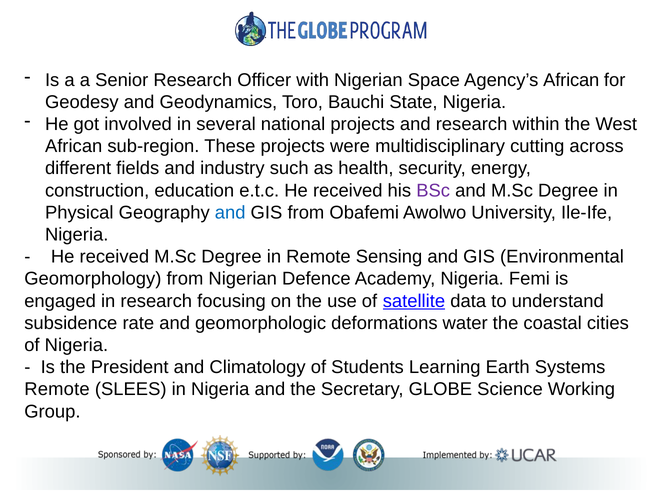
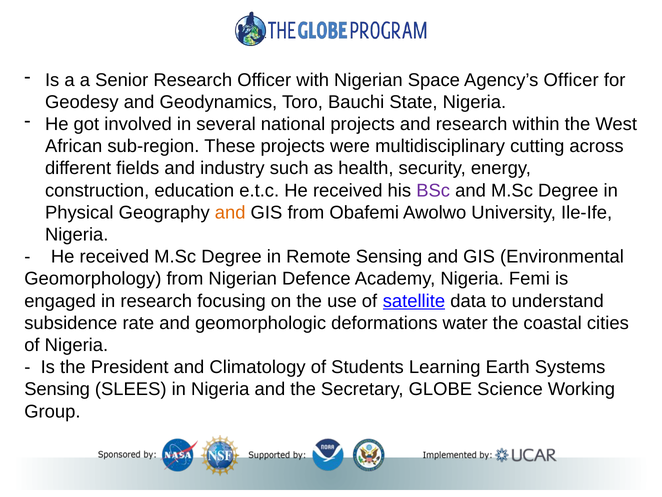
Agency’s African: African -> Officer (571, 80)
and colour: blue -> orange (230, 212)
Remote: Remote -> Sensing (57, 389)
